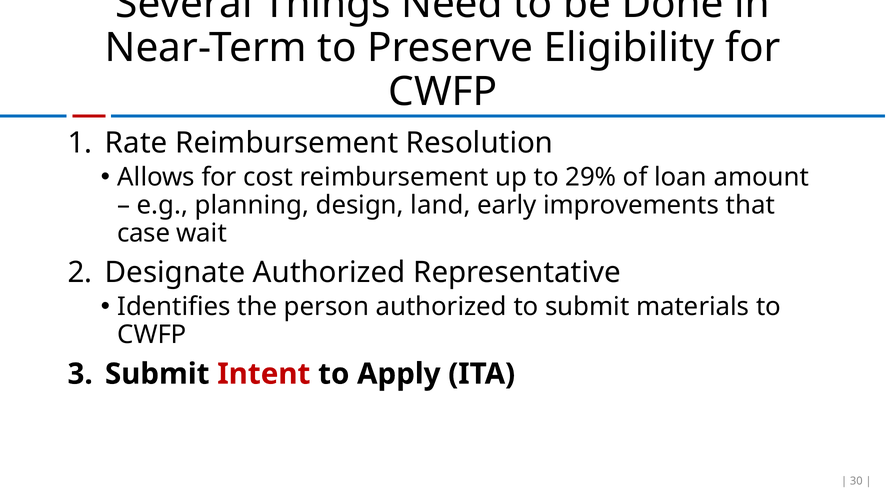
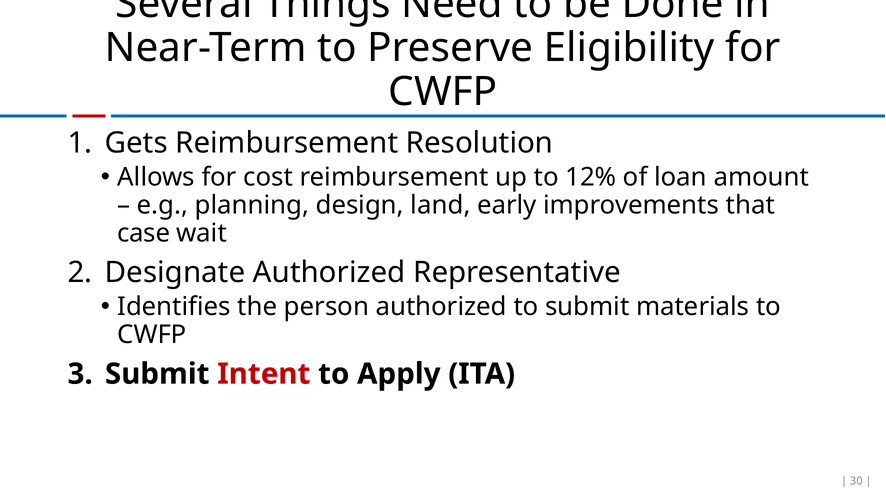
Rate: Rate -> Gets (136, 143)
29%: 29% -> 12% (591, 177)
